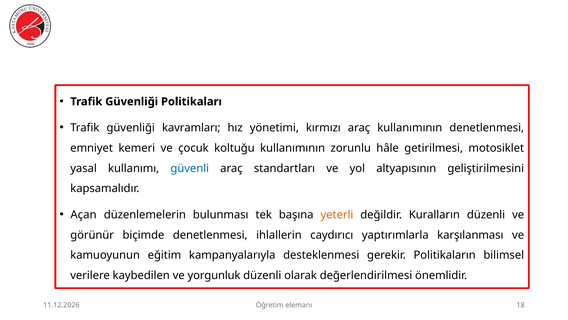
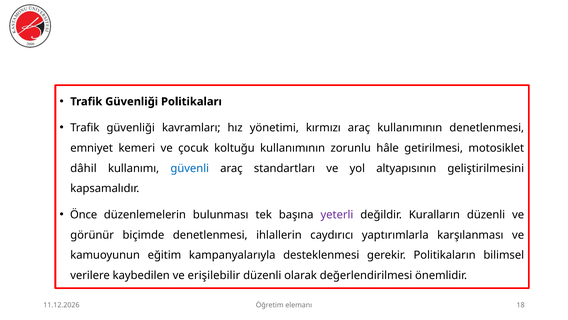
yasal: yasal -> dâhil (83, 168)
Açan: Açan -> Önce (84, 214)
yeterli colour: orange -> purple (337, 214)
yorgunluk: yorgunluk -> erişilebilir (214, 275)
